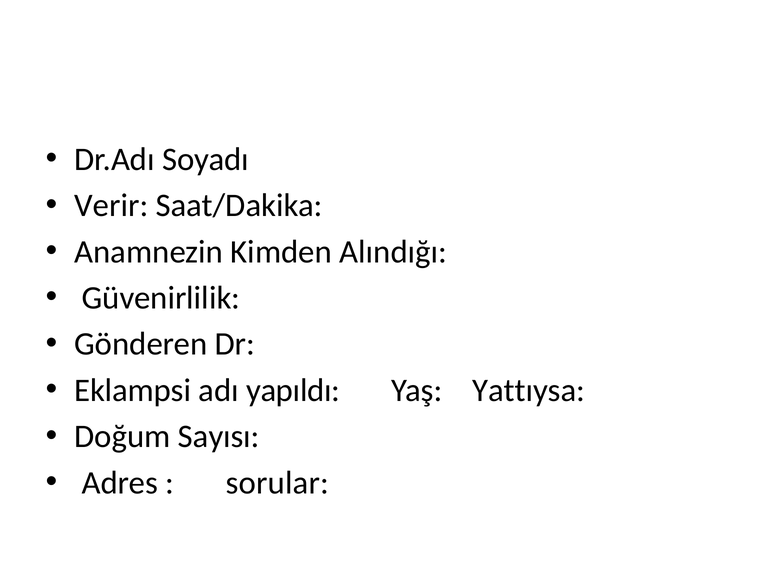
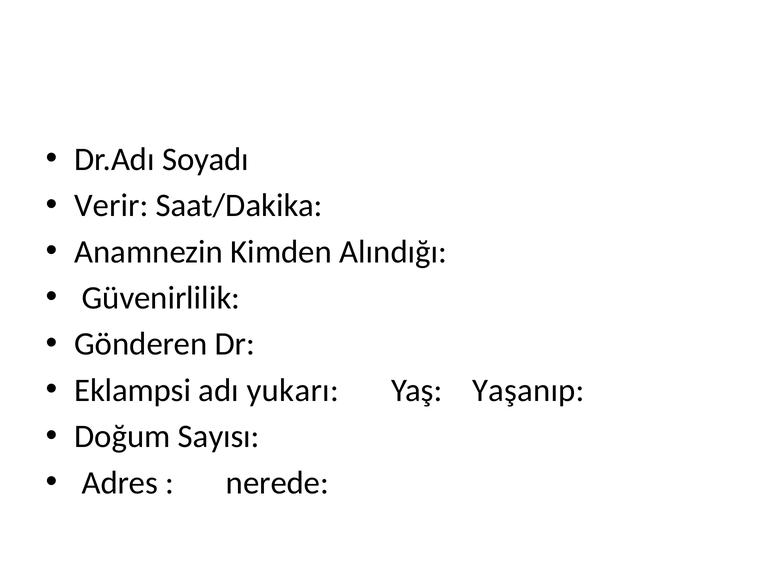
yapıldı: yapıldı -> yukarı (293, 390)
Yattıysa: Yattıysa -> Yaşanıp (528, 390)
sorular: sorular -> nerede (277, 482)
